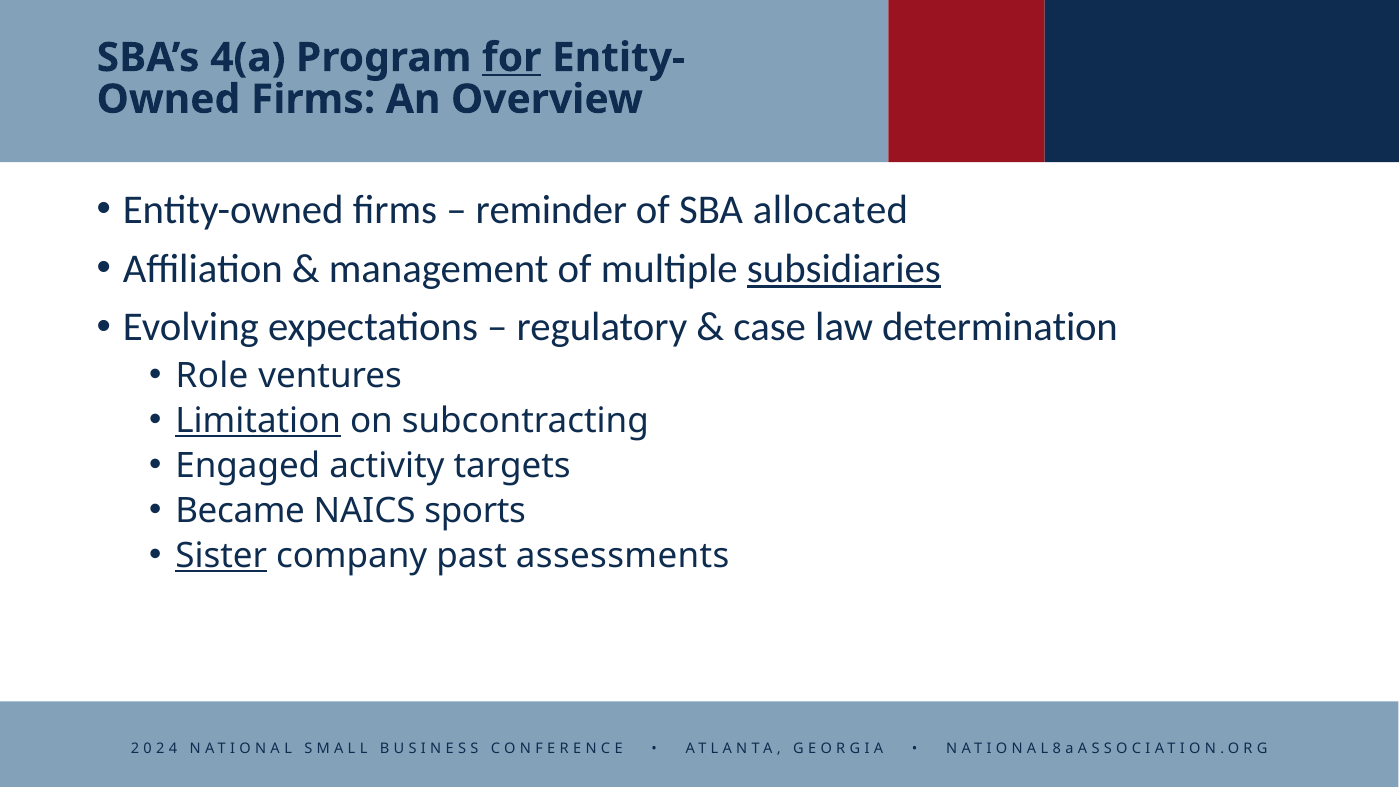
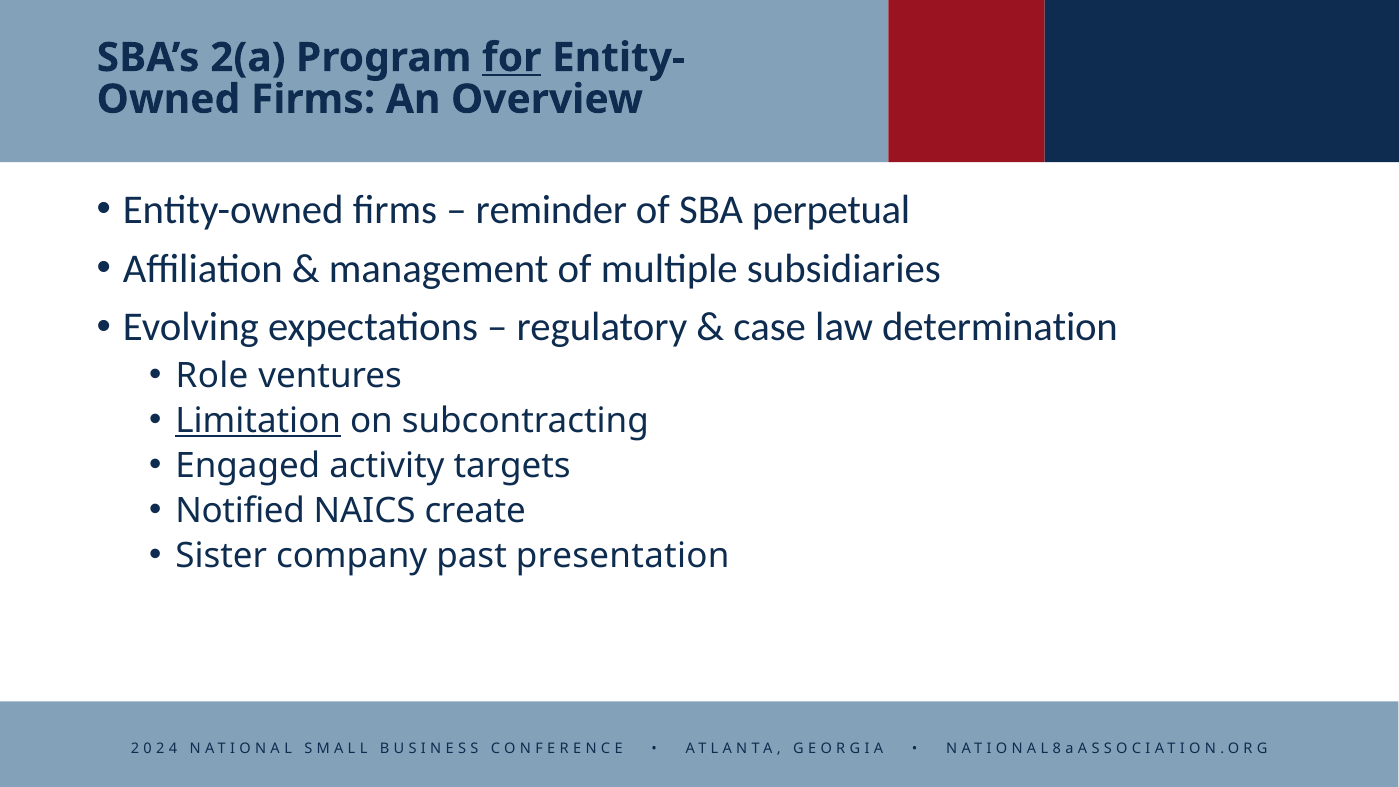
4(a: 4(a -> 2(a (248, 58)
allocated: allocated -> perpetual (831, 210)
subsidiaries underline: present -> none (844, 269)
Became: Became -> Notified (240, 511)
sports: sports -> create (475, 511)
Sister underline: present -> none (221, 556)
assessments: assessments -> presentation (623, 556)
